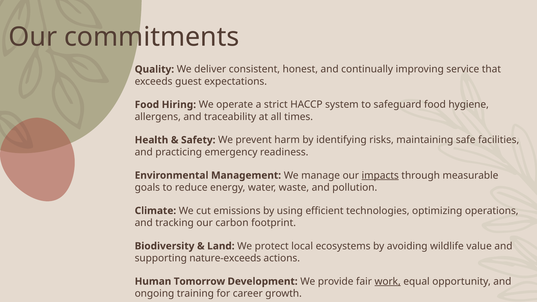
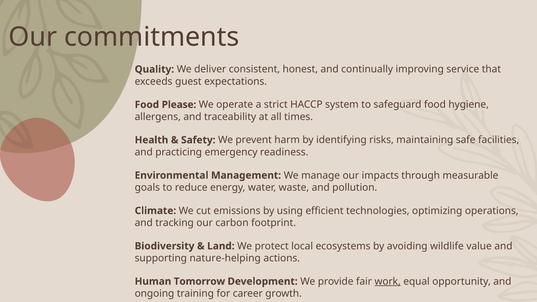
Hiring: Hiring -> Please (179, 105)
impacts underline: present -> none (380, 175)
nature-exceeds: nature-exceeds -> nature-helping (225, 258)
